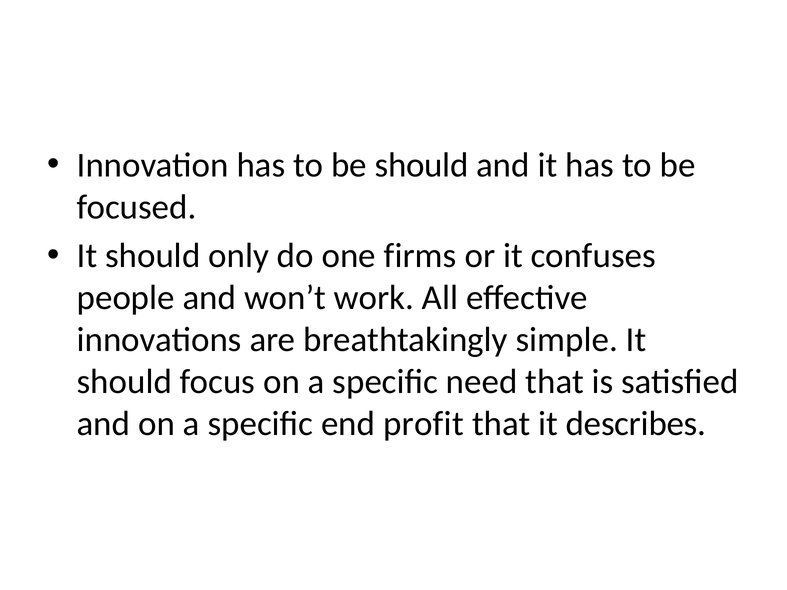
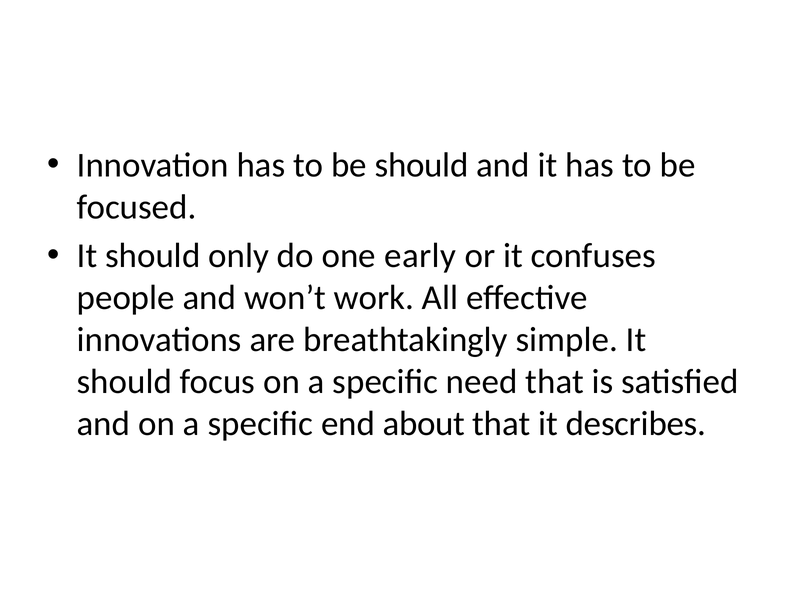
firms: firms -> early (420, 256)
profit: profit -> about (424, 424)
